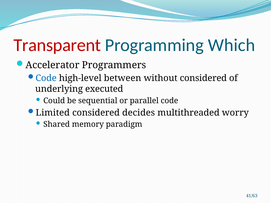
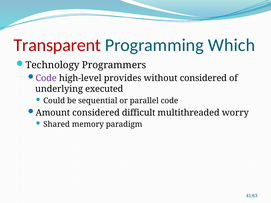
Accelerator: Accelerator -> Technology (52, 65)
Code colour: blue -> purple (46, 78)
between: between -> provides (123, 78)
Limited: Limited -> Amount (53, 113)
decides: decides -> difficult (139, 113)
